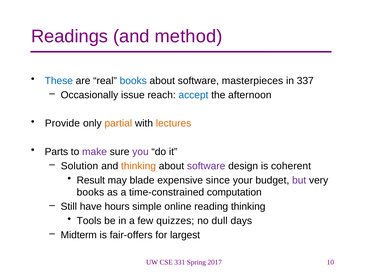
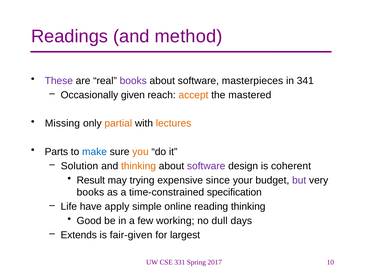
These colour: blue -> purple (59, 81)
books colour: blue -> purple (133, 81)
337: 337 -> 341 (305, 81)
issue: issue -> given (133, 95)
accept colour: blue -> orange (193, 95)
afternoon: afternoon -> mastered (250, 95)
Provide: Provide -> Missing (62, 123)
make colour: purple -> blue (95, 152)
you colour: purple -> orange (140, 152)
blade: blade -> trying (142, 180)
computation: computation -> specification (234, 192)
Still: Still -> Life (69, 206)
hours: hours -> apply (117, 206)
Tools: Tools -> Good (89, 221)
quizzes: quizzes -> working (175, 221)
Midterm: Midterm -> Extends (79, 235)
fair-offers: fair-offers -> fair-given (131, 235)
